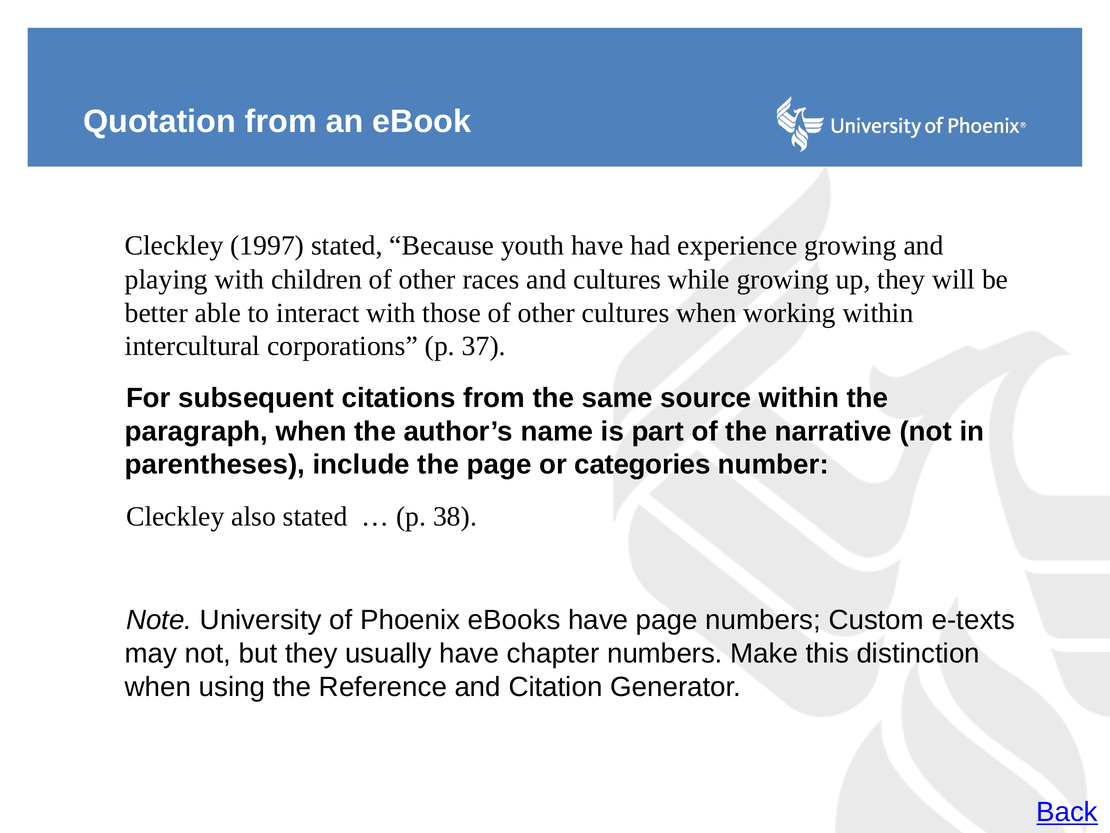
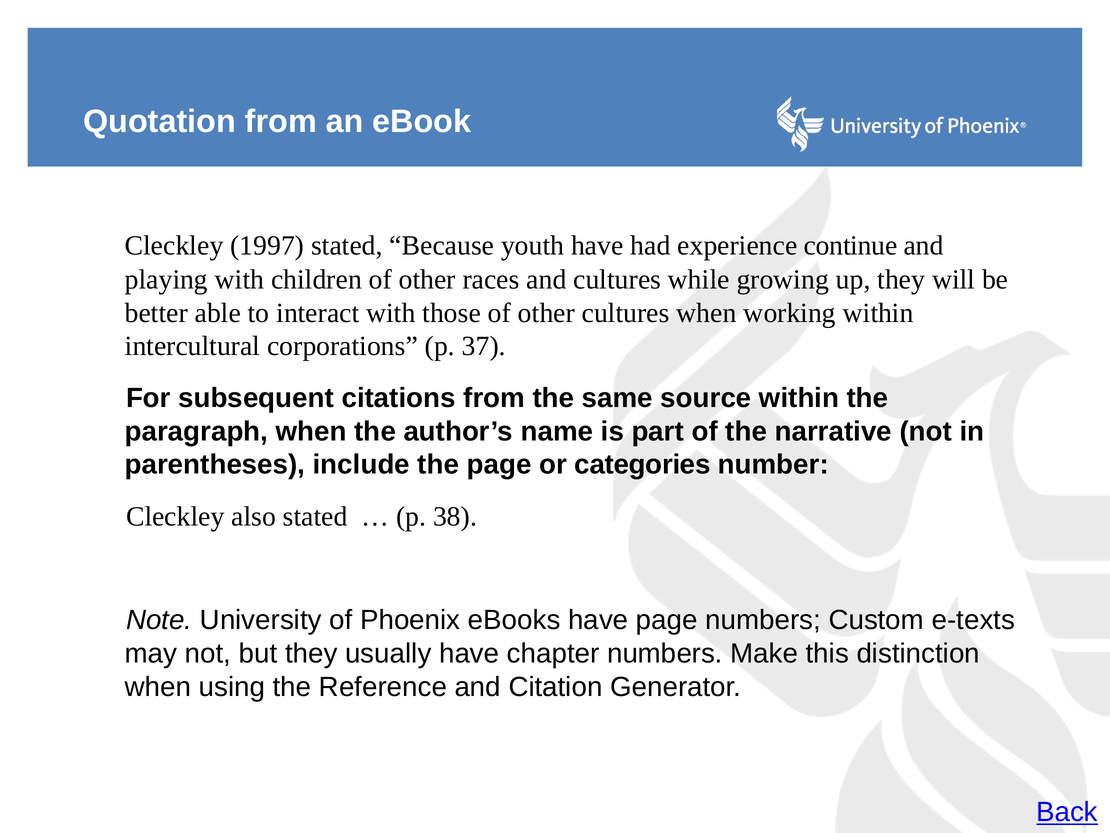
experience growing: growing -> continue (851, 245)
